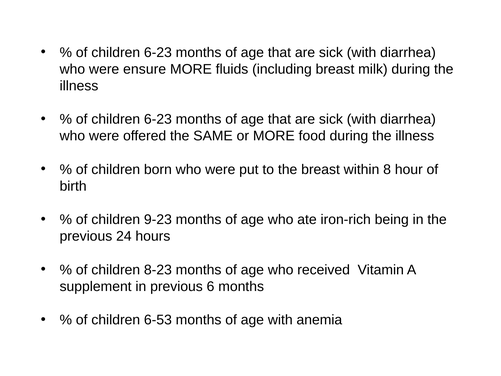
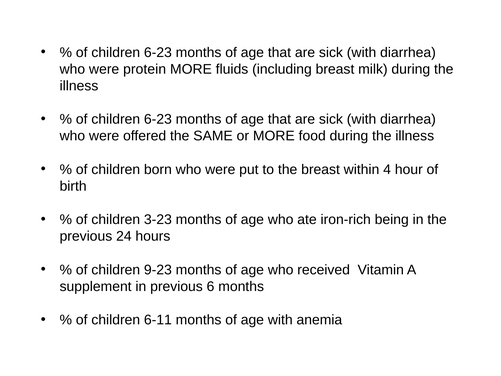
ensure: ensure -> protein (145, 69)
8: 8 -> 4 (387, 169)
9-23: 9-23 -> 3-23 (158, 219)
8-23: 8-23 -> 9-23 (158, 270)
6-53: 6-53 -> 6-11 (158, 320)
